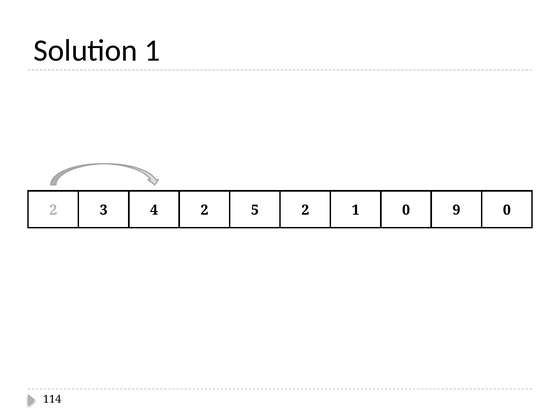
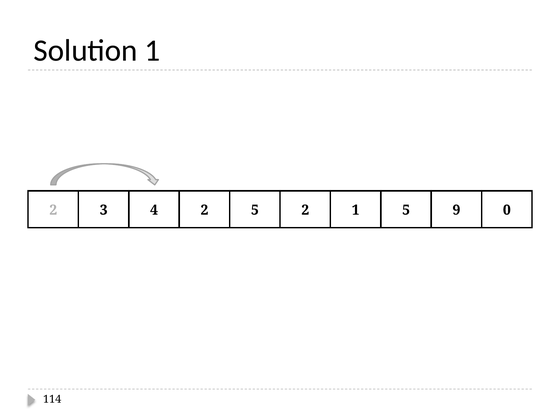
1 0: 0 -> 5 (406, 210)
